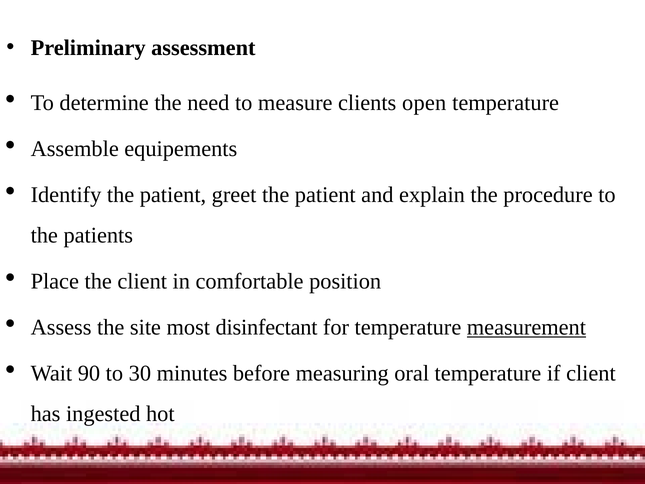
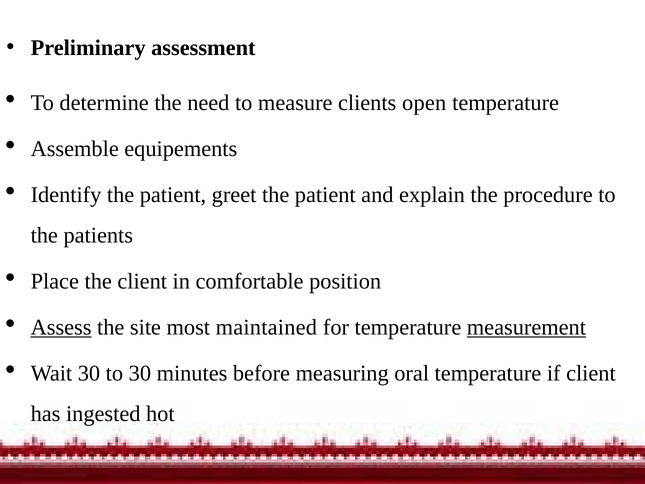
Assess underline: none -> present (61, 327)
disinfectant: disinfectant -> maintained (266, 327)
Wait 90: 90 -> 30 (89, 373)
